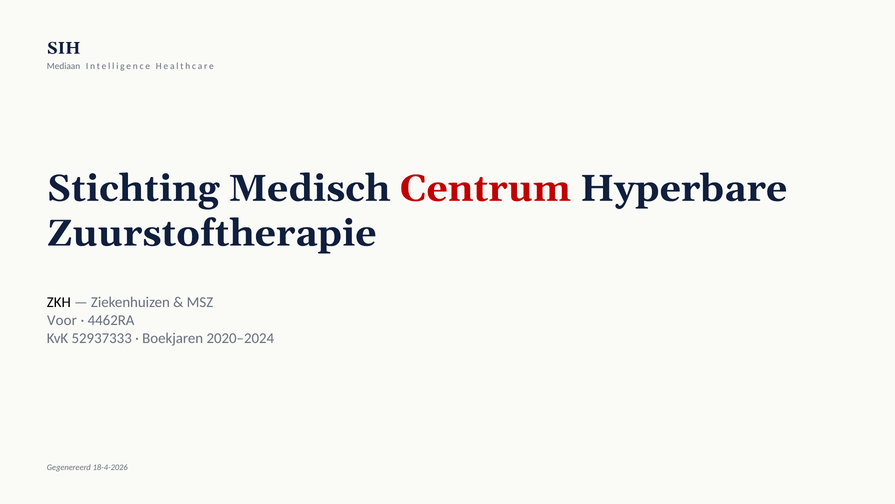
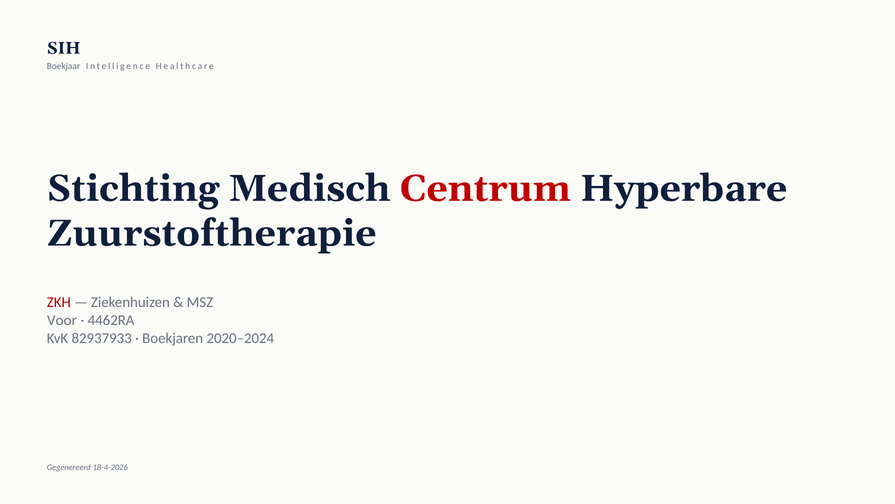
Mediaan: Mediaan -> Boekjaar (64, 66)
ZKH colour: black -> red (59, 302)
52937333: 52937333 -> 82937933 (102, 338)
